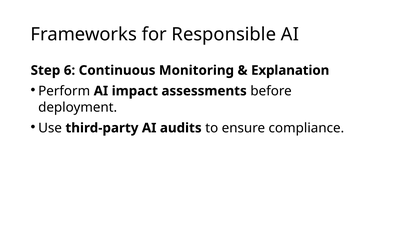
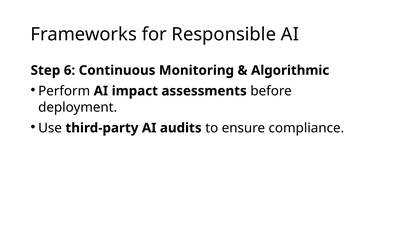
Explanation: Explanation -> Algorithmic (290, 70)
